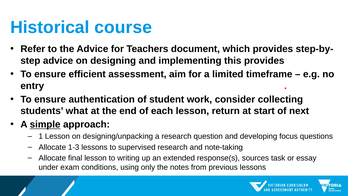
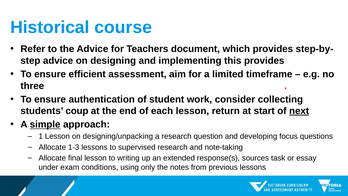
entry: entry -> three (32, 86)
what: what -> coup (77, 111)
next underline: none -> present (299, 111)
